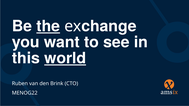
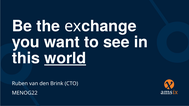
the underline: present -> none (48, 26)
